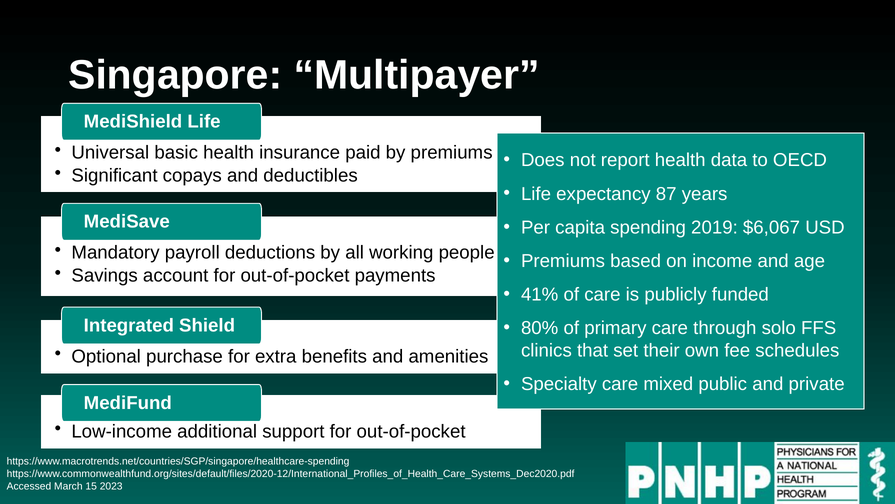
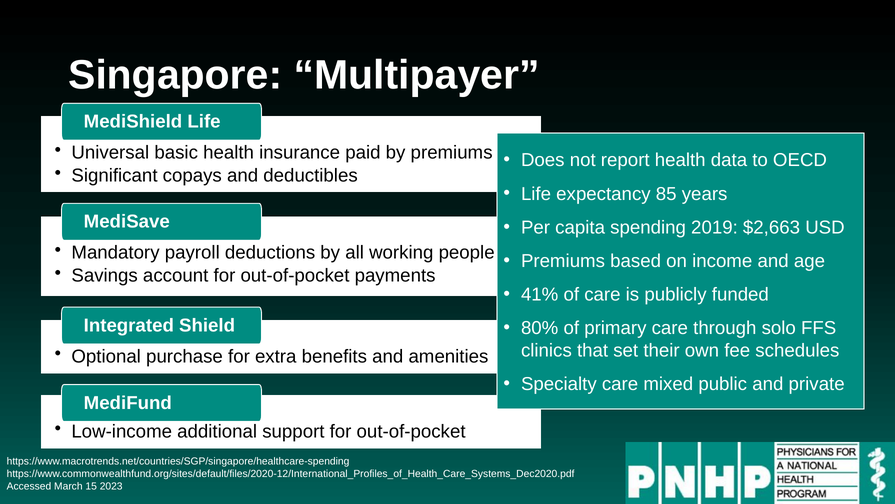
87: 87 -> 85 (666, 194)
$6,067: $6,067 -> $2,663 (771, 227)
